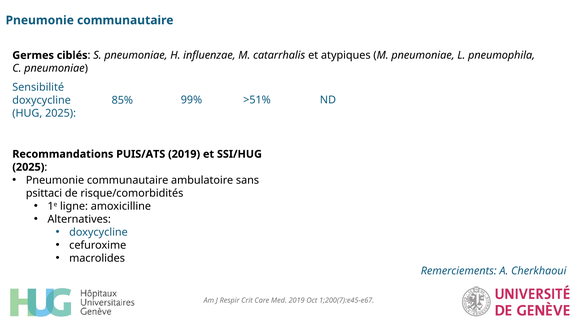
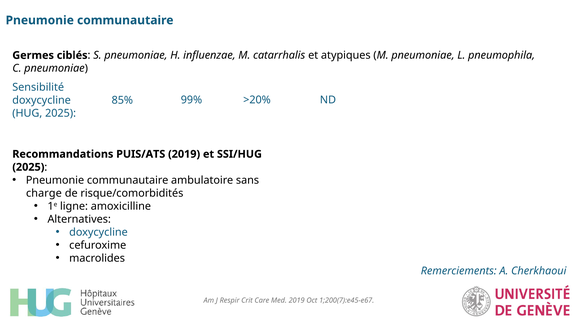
>51%: >51% -> >20% (257, 100)
psittaci: psittaci -> charge (44, 193)
